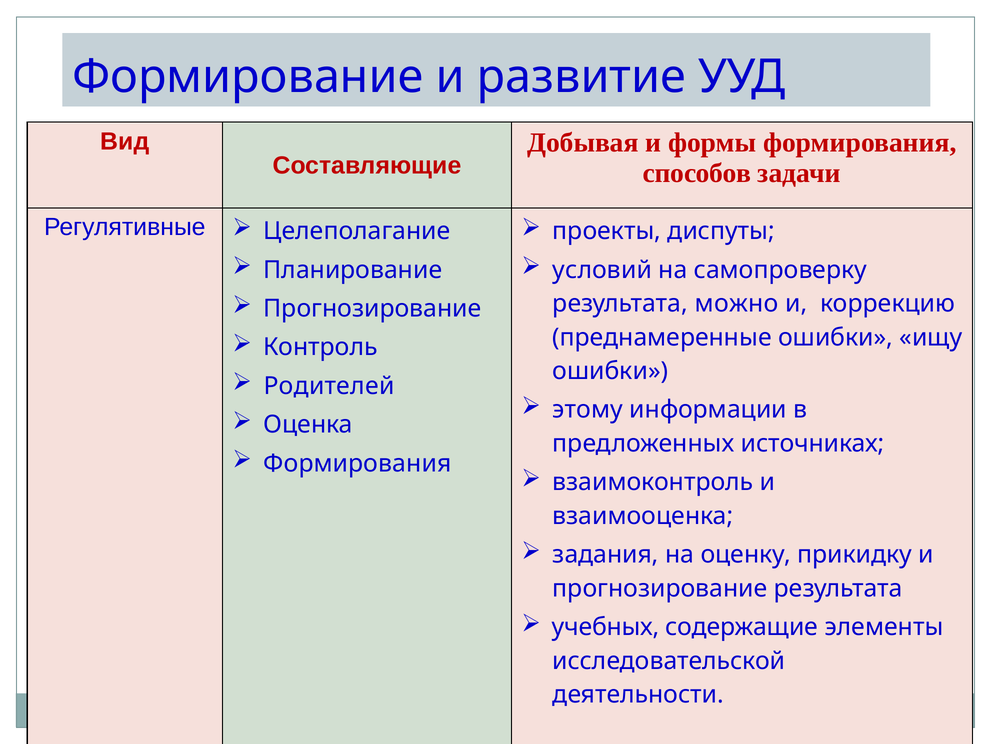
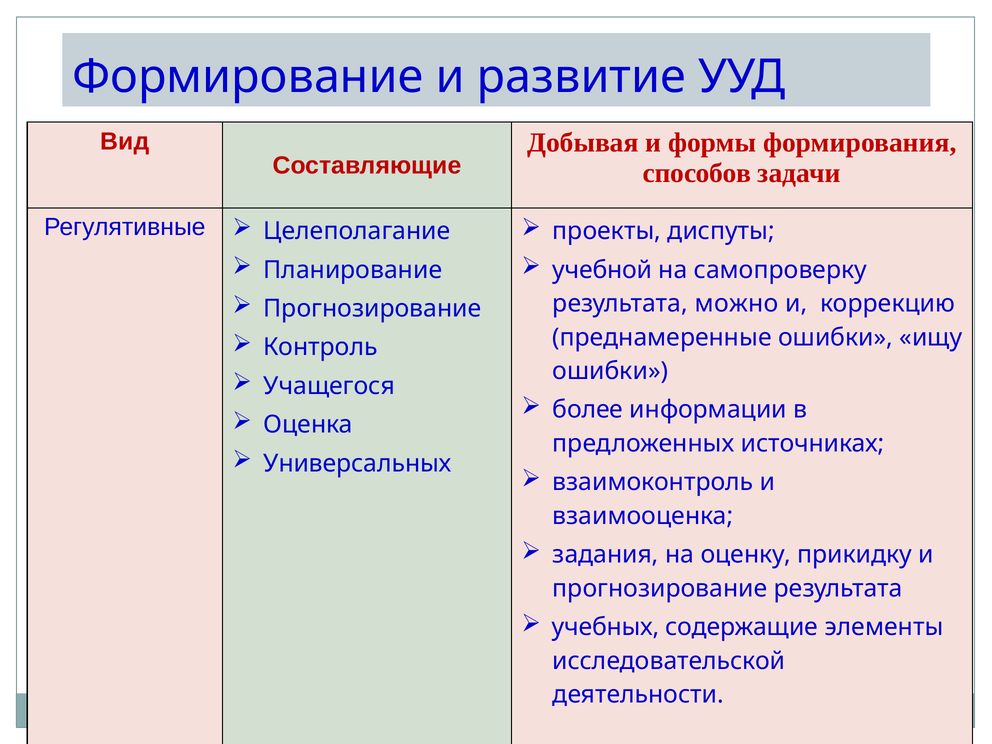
условий: условий -> учебной (602, 270)
Родителей: Родителей -> Учащегося (329, 386)
этому: этому -> более (588, 410)
Формирования: Формирования -> Универсальных (357, 463)
